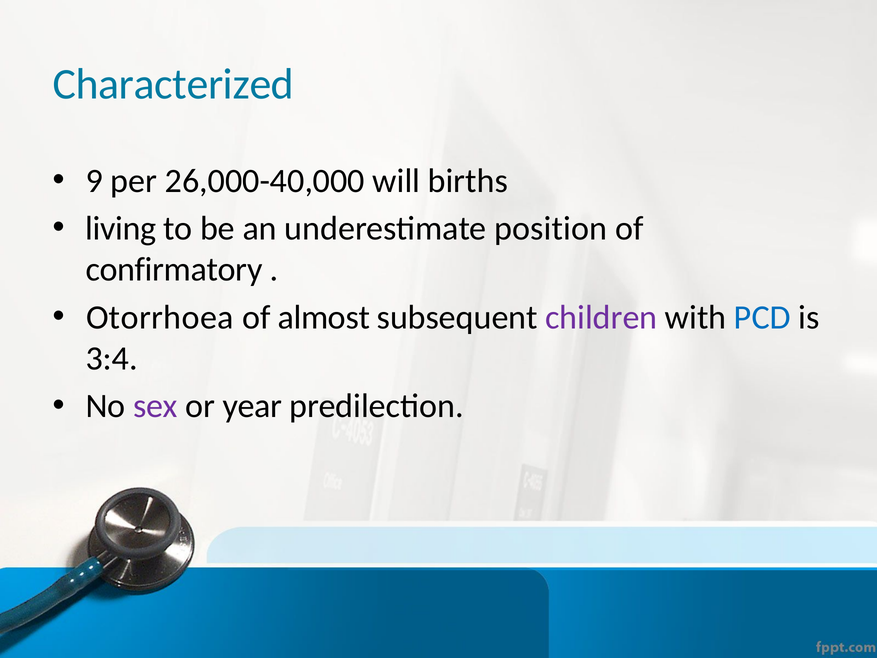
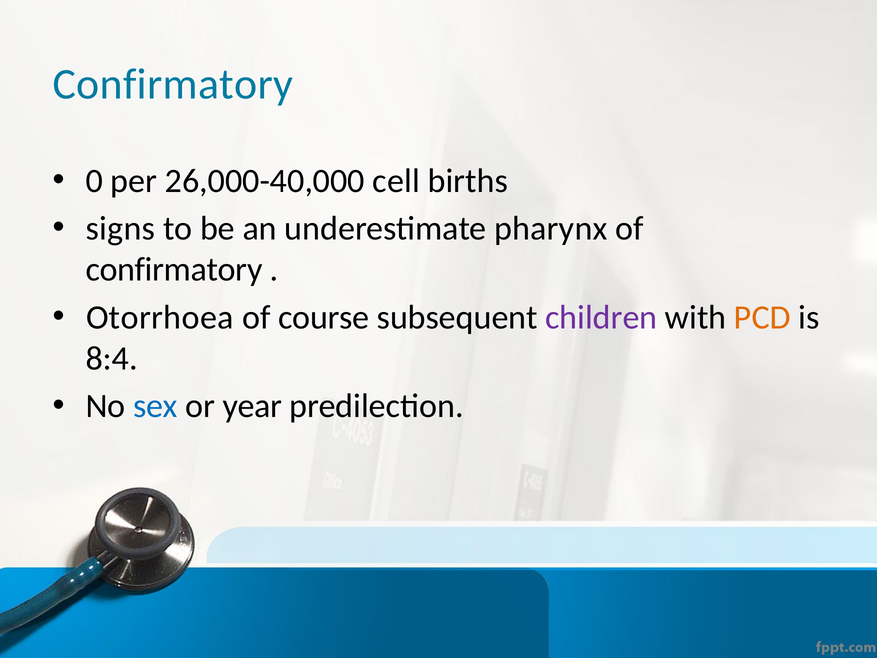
Characterized: Characterized -> Confirmatory (173, 84)
9: 9 -> 0 (94, 181)
will: will -> cell (396, 181)
living: living -> signs (120, 229)
position: position -> pharynx (551, 229)
almost: almost -> course (324, 317)
PCD colour: blue -> orange (762, 317)
3:4: 3:4 -> 8:4 (112, 358)
sex colour: purple -> blue (155, 406)
